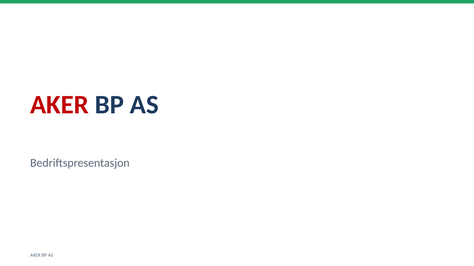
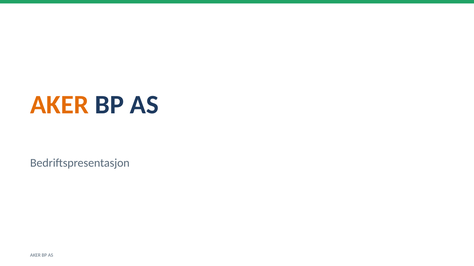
AKER colour: red -> orange (59, 105)
